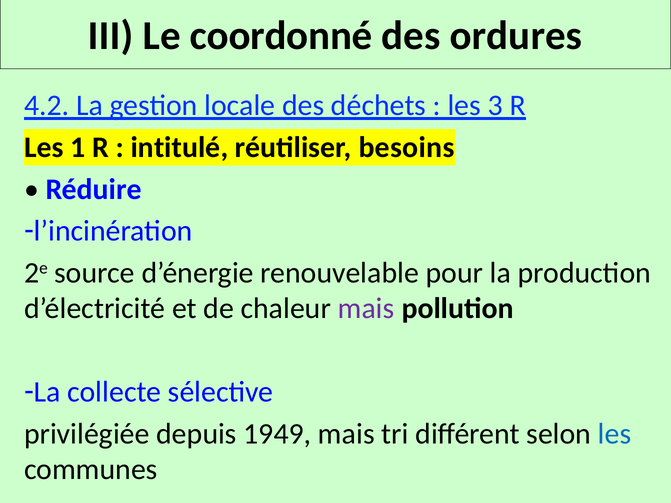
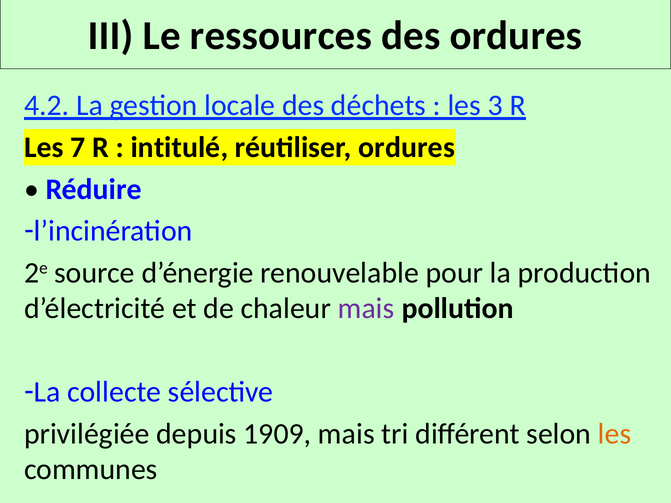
coordonné: coordonné -> ressources (281, 36)
1: 1 -> 7 (78, 147)
réutiliser besoins: besoins -> ordures (407, 147)
1949: 1949 -> 1909 (277, 434)
les colour: blue -> orange (615, 434)
